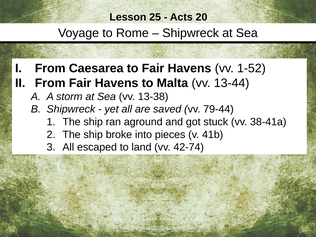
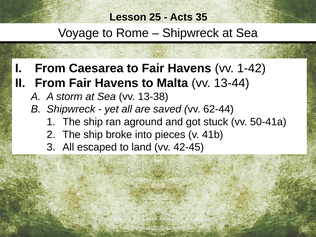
20: 20 -> 35 (202, 17)
1-52: 1-52 -> 1-42 (251, 68)
79-44: 79-44 -> 62-44 (219, 109)
38-41a: 38-41a -> 50-41a (268, 122)
42-74: 42-74 -> 42-45 (189, 147)
